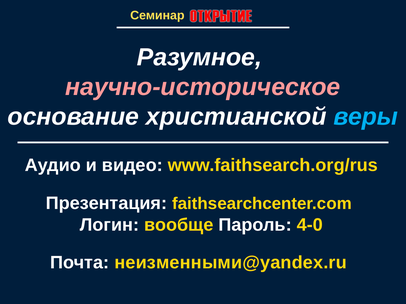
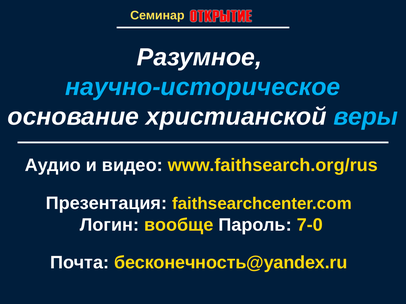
научно-историческое colour: pink -> light blue (203, 87)
4-0: 4-0 -> 7-0 (310, 225)
неизменными@yandex.ru: неизменными@yandex.ru -> бесконечность@yandex.ru (231, 263)
